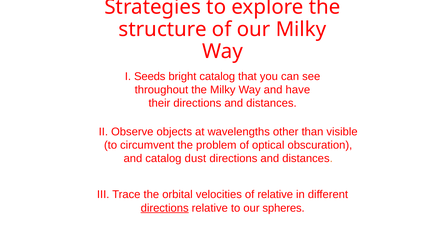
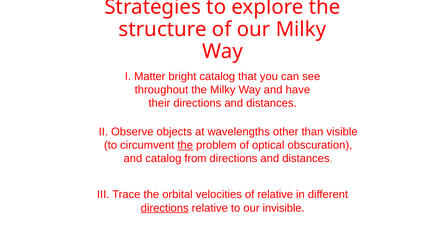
Seeds: Seeds -> Matter (150, 76)
the underline: none -> present (185, 145)
dust: dust -> from (196, 159)
spheres: spheres -> invisible (284, 208)
